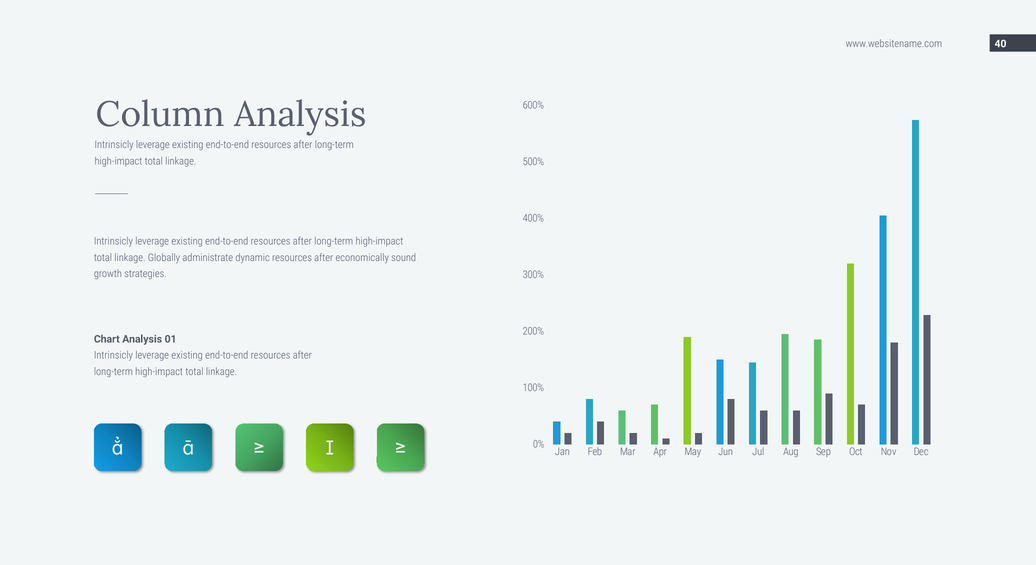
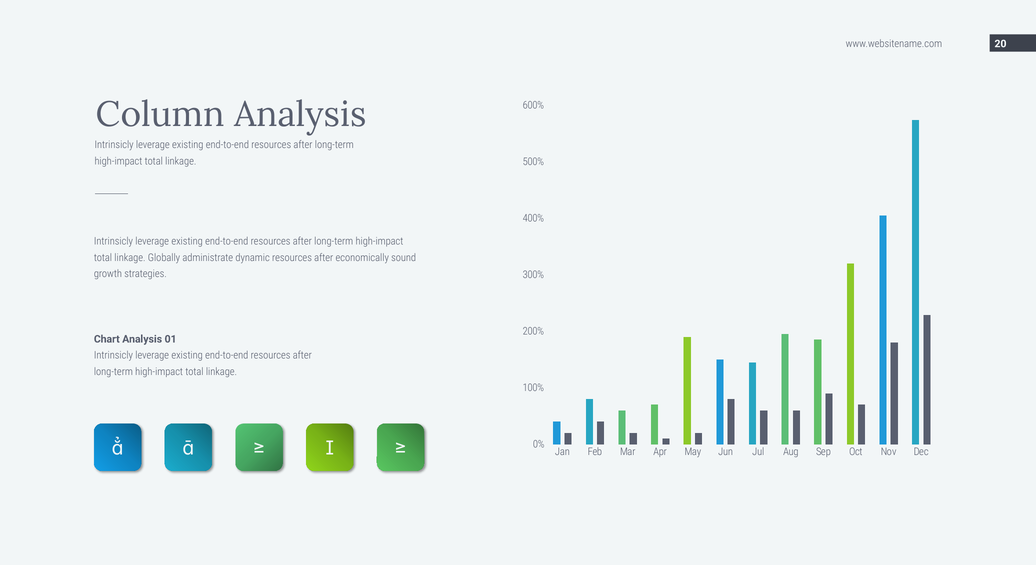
40: 40 -> 20 (1000, 44)
